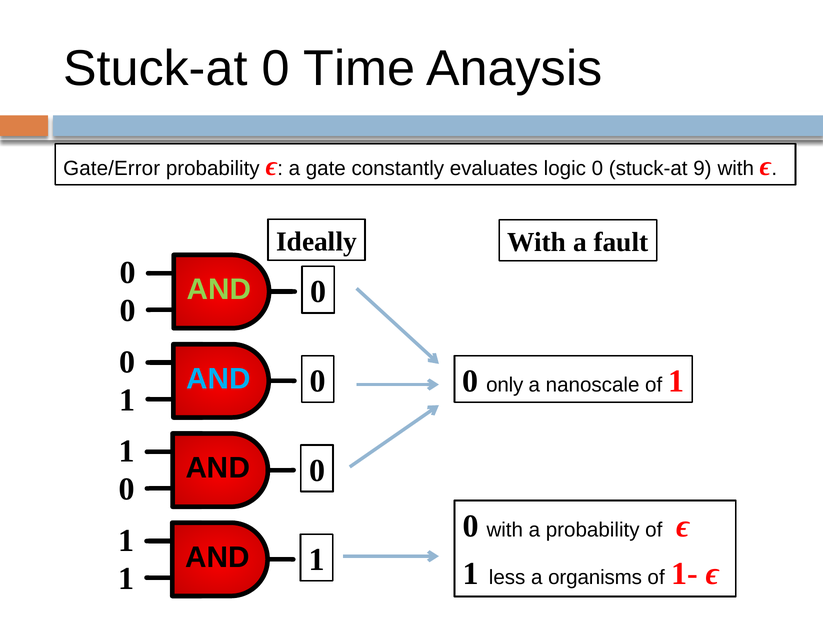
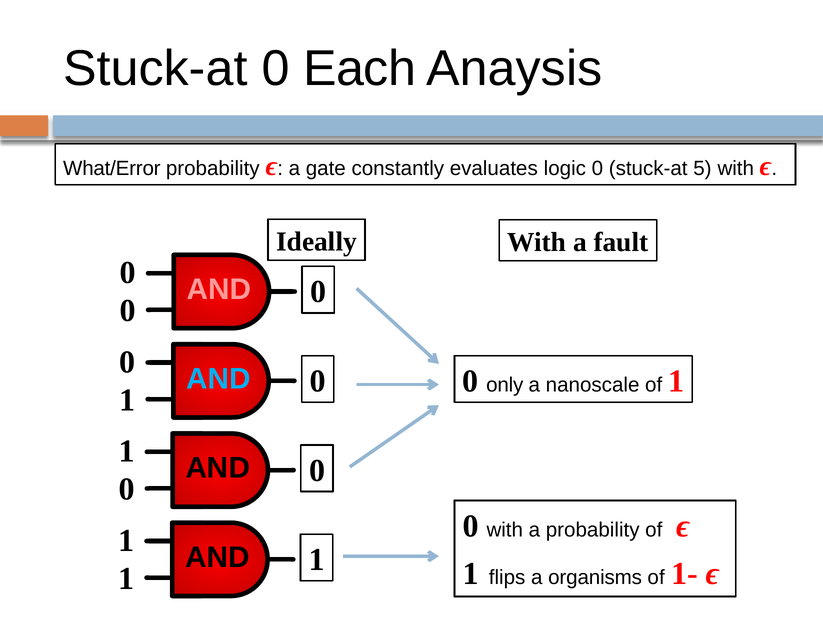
Time: Time -> Each (360, 69)
Gate/Error: Gate/Error -> What/Error (112, 168)
9: 9 -> 5 (702, 168)
AND colour: light green -> pink (219, 289)
less: less -> flips (507, 577)
